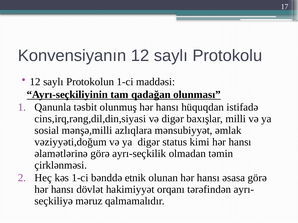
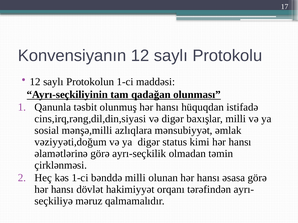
bənddə etnik: etnik -> milli (135, 178)
